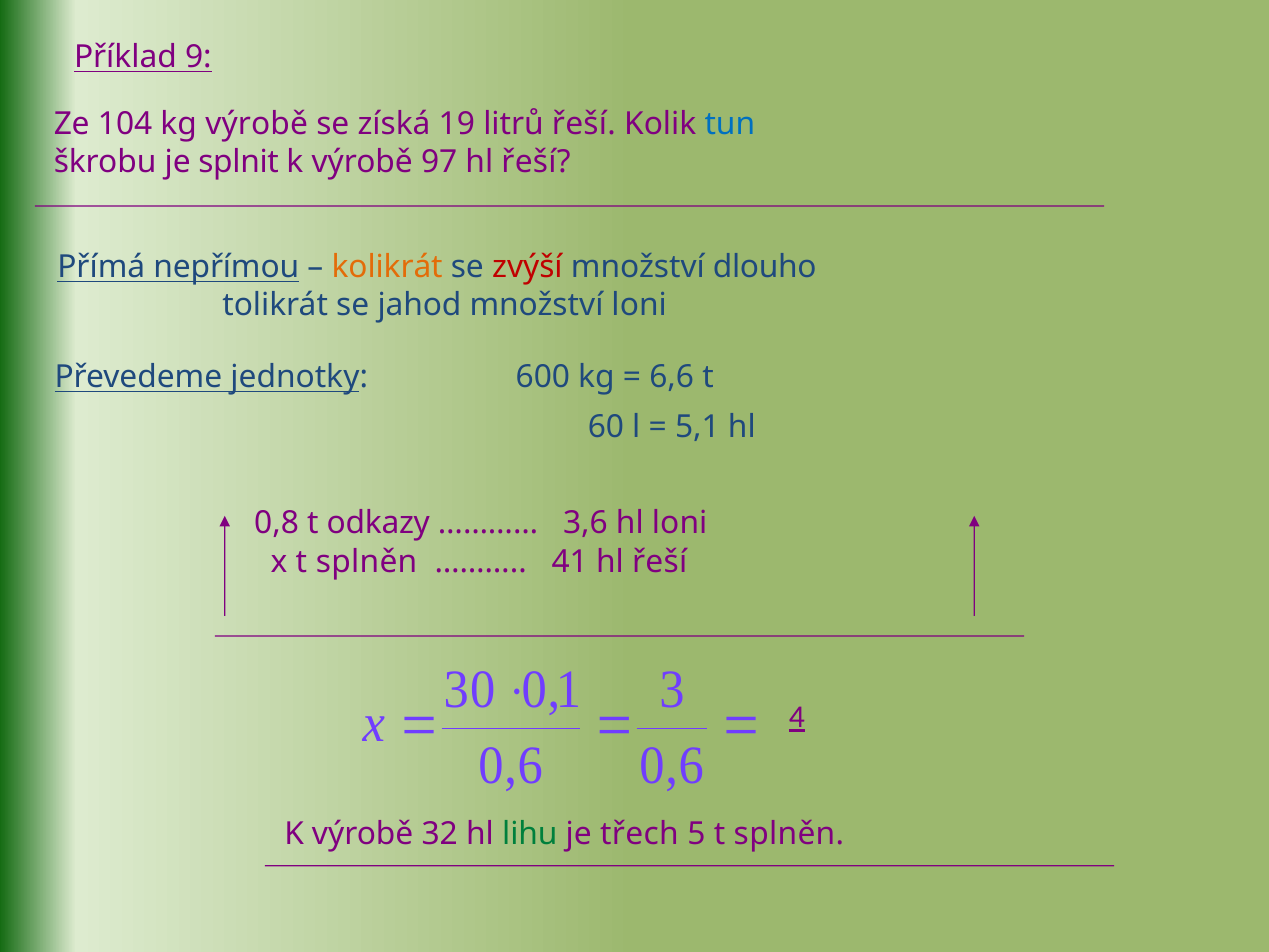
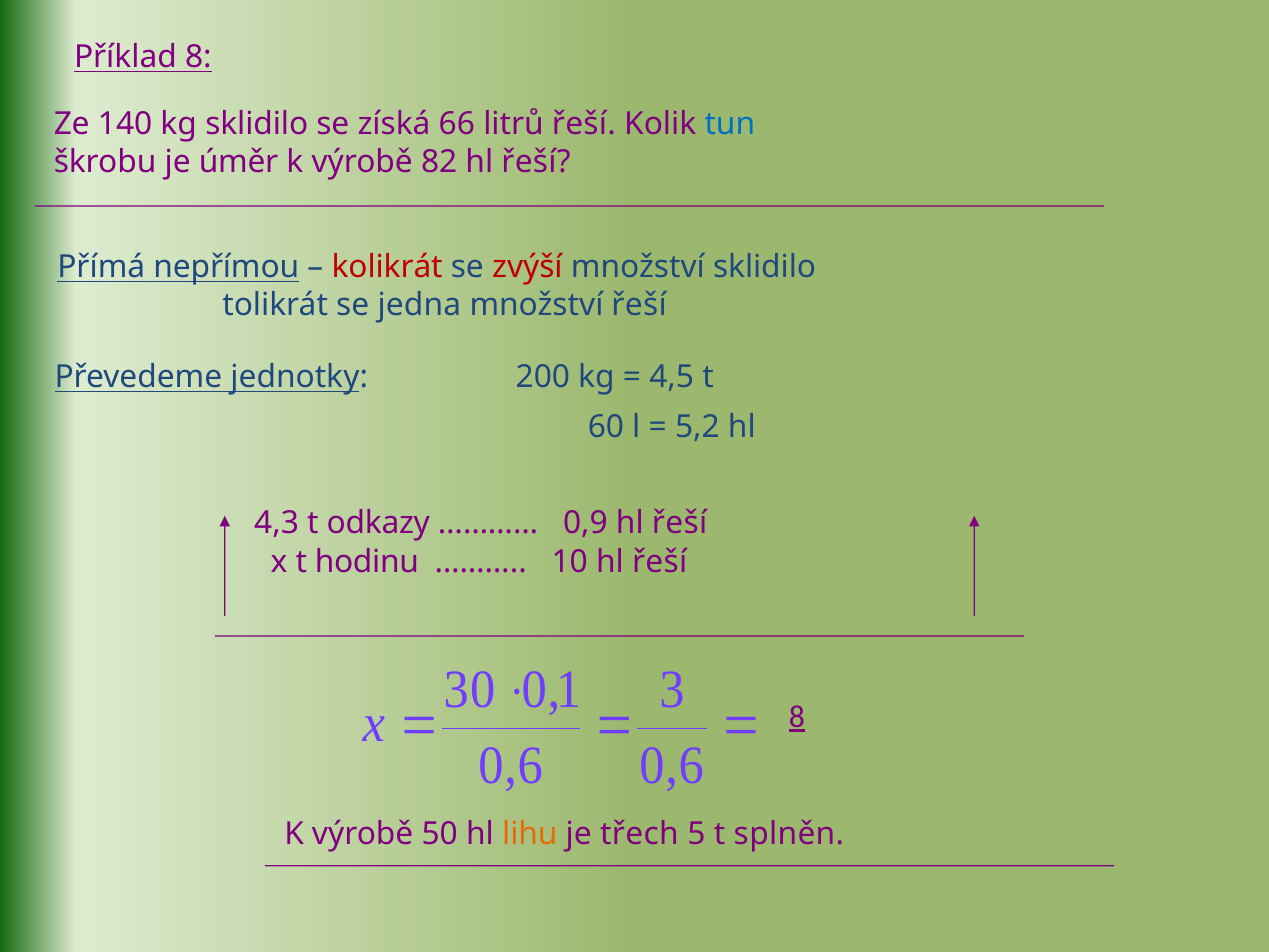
Příklad 9: 9 -> 8 (198, 57)
104: 104 -> 140 (125, 124)
kg výrobě: výrobě -> sklidilo (257, 124)
19: 19 -> 66 (457, 124)
splnit: splnit -> úměr (239, 162)
97: 97 -> 82 (439, 162)
kolikrát colour: orange -> red (387, 267)
množství dlouho: dlouho -> sklidilo (765, 267)
jahod: jahod -> jedna (419, 305)
množství loni: loni -> řeší (639, 305)
600: 600 -> 200 (543, 377)
6,6: 6,6 -> 4,5 (672, 377)
5,1: 5,1 -> 5,2 (697, 427)
0,8: 0,8 -> 4,3 (277, 523)
3,6: 3,6 -> 0,9 (585, 523)
loni: loni -> řeší (680, 523)
x t splněn: splněn -> hodinu (367, 561)
41: 41 -> 10 (570, 561)
x 4: 4 -> 8 (797, 717)
32: 32 -> 50 (440, 834)
lihu colour: green -> orange (530, 834)
